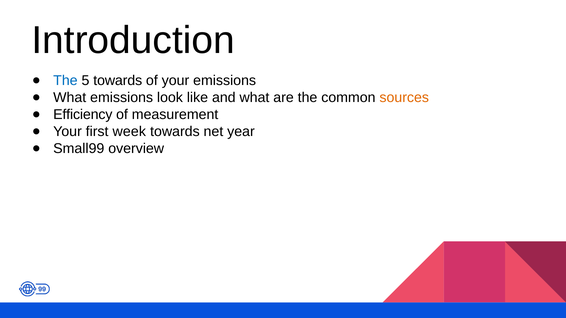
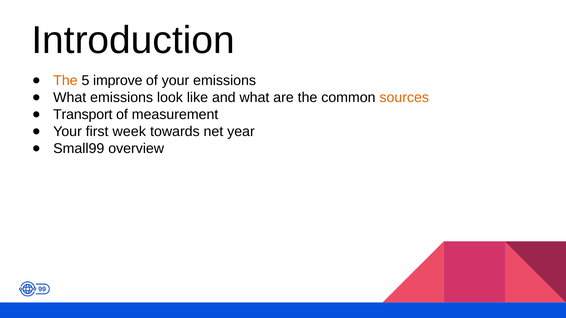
The colour: blue -> orange (65, 81)
5 towards: towards -> improve (118, 81)
Efficiency: Efficiency -> Transport (83, 115)
